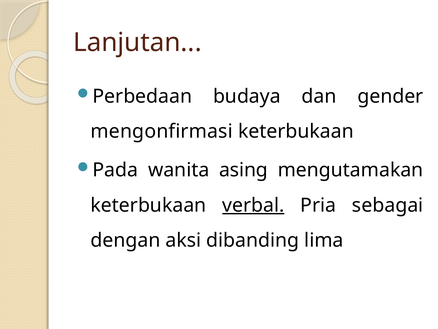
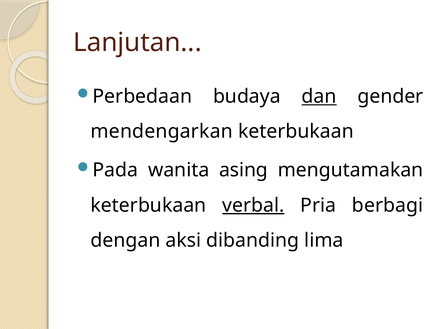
dan underline: none -> present (319, 96)
mengonfirmasi: mengonfirmasi -> mendengarkan (162, 131)
sebagai: sebagai -> berbagi (388, 205)
